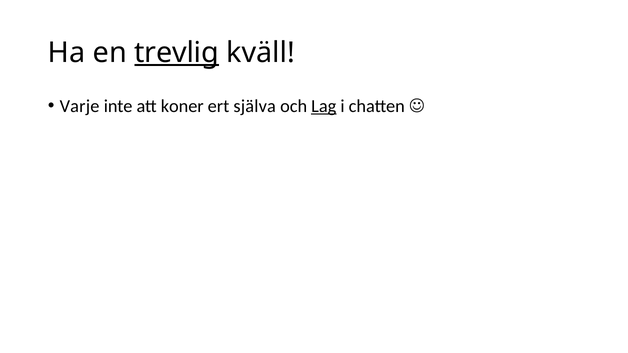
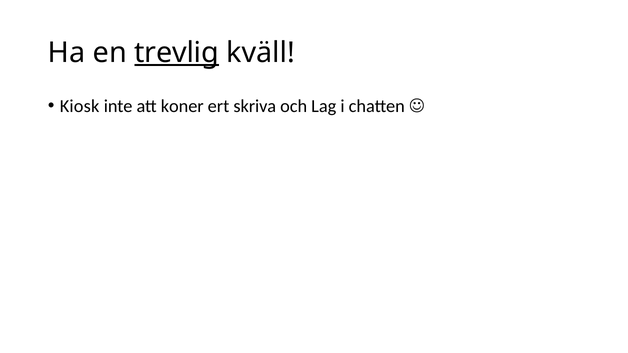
Varje: Varje -> Kiosk (80, 106)
själva: själva -> skriva (255, 106)
Lag underline: present -> none (324, 106)
